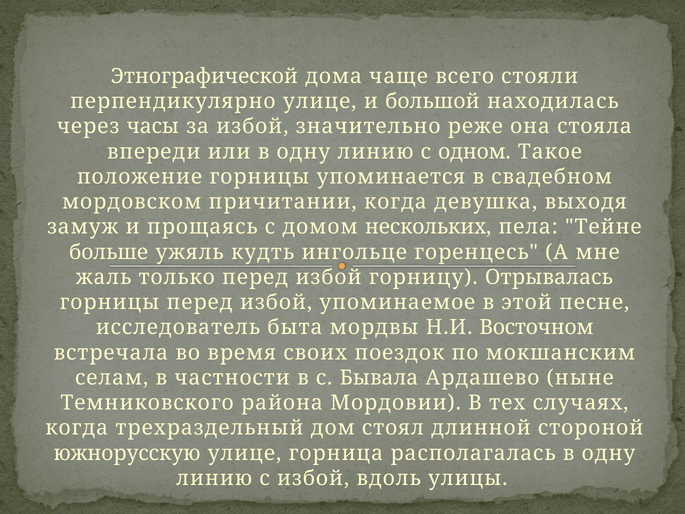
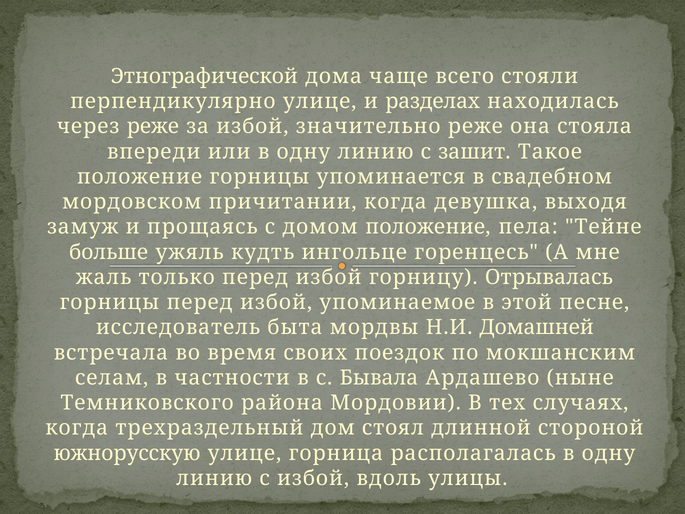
большой: большой -> разделах (433, 101)
через часы: часы -> реже (153, 126)
одном: одном -> зашит (474, 152)
домом нескольких: нескольких -> положение (428, 227)
Восточном: Восточном -> Домашней (537, 327)
